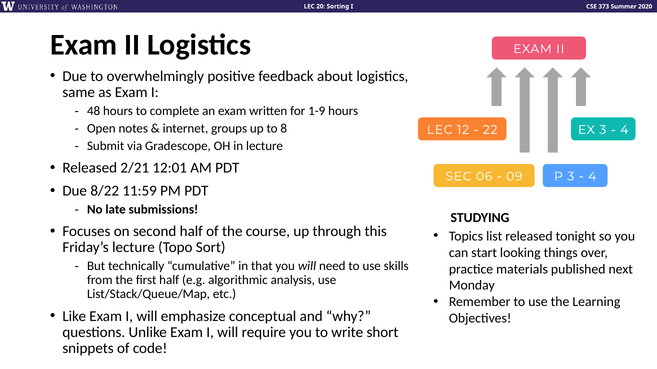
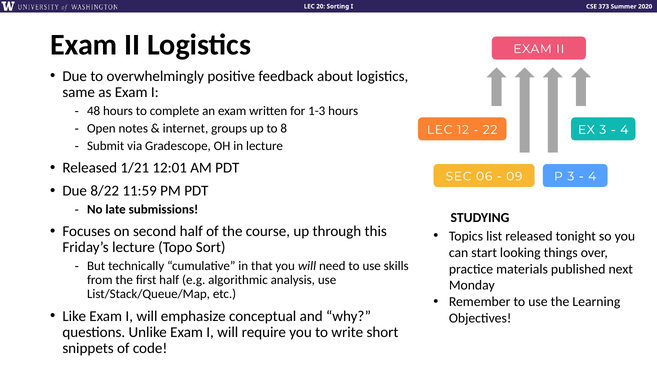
1-9: 1-9 -> 1-3 (317, 111)
2/21: 2/21 -> 1/21 (135, 168)
